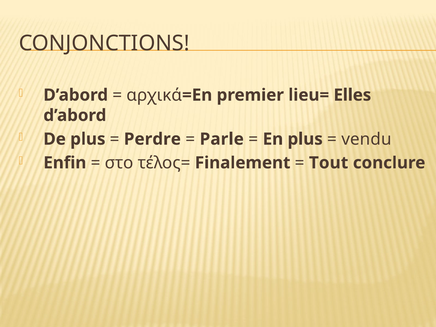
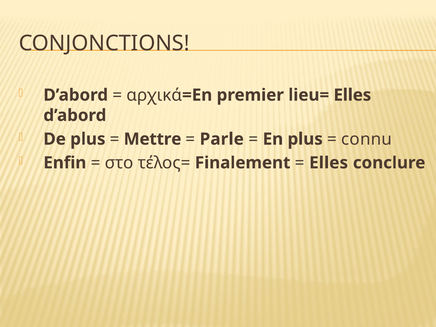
Perdre: Perdre -> Mettre (153, 139)
vendu: vendu -> connu (367, 139)
Tout: Tout -> Elles (329, 163)
